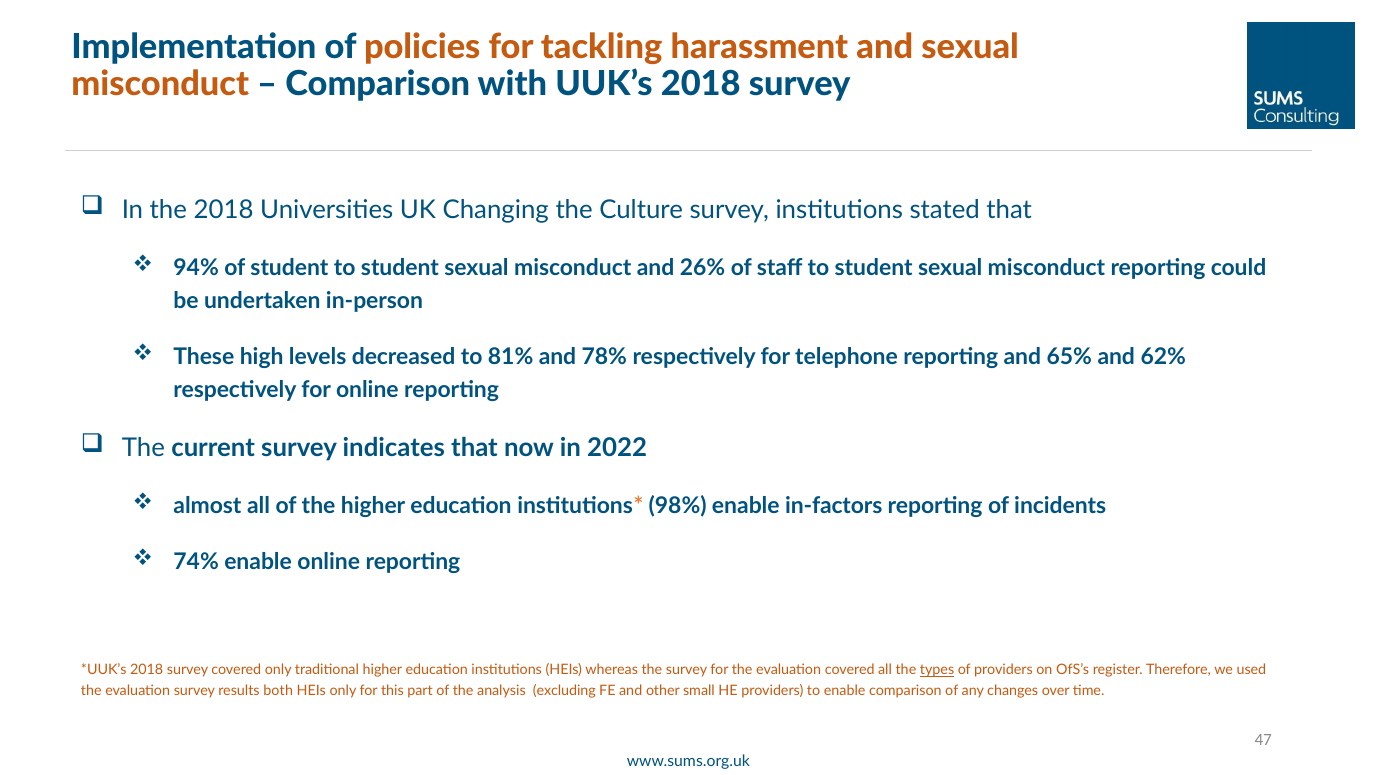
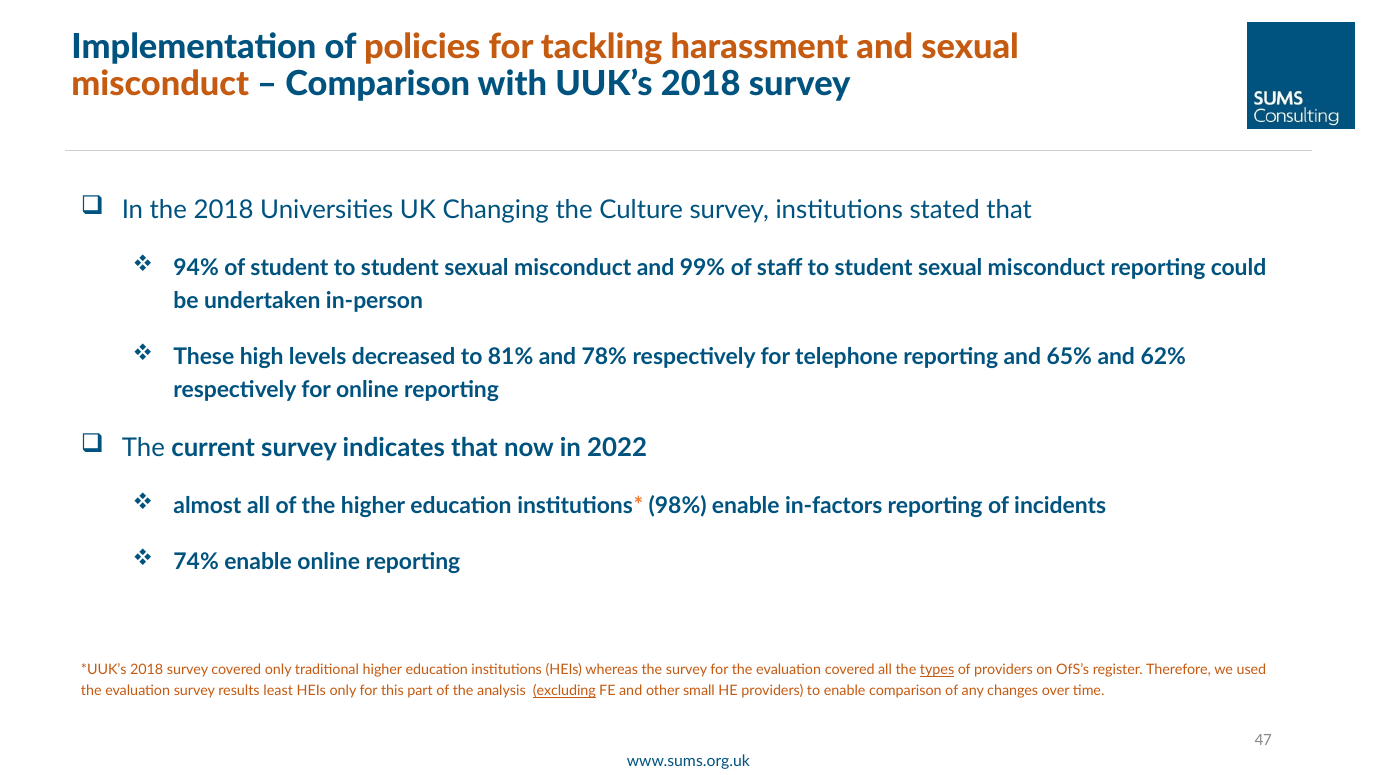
26%: 26% -> 99% (703, 267)
both: both -> least (278, 690)
excluding underline: none -> present (564, 690)
